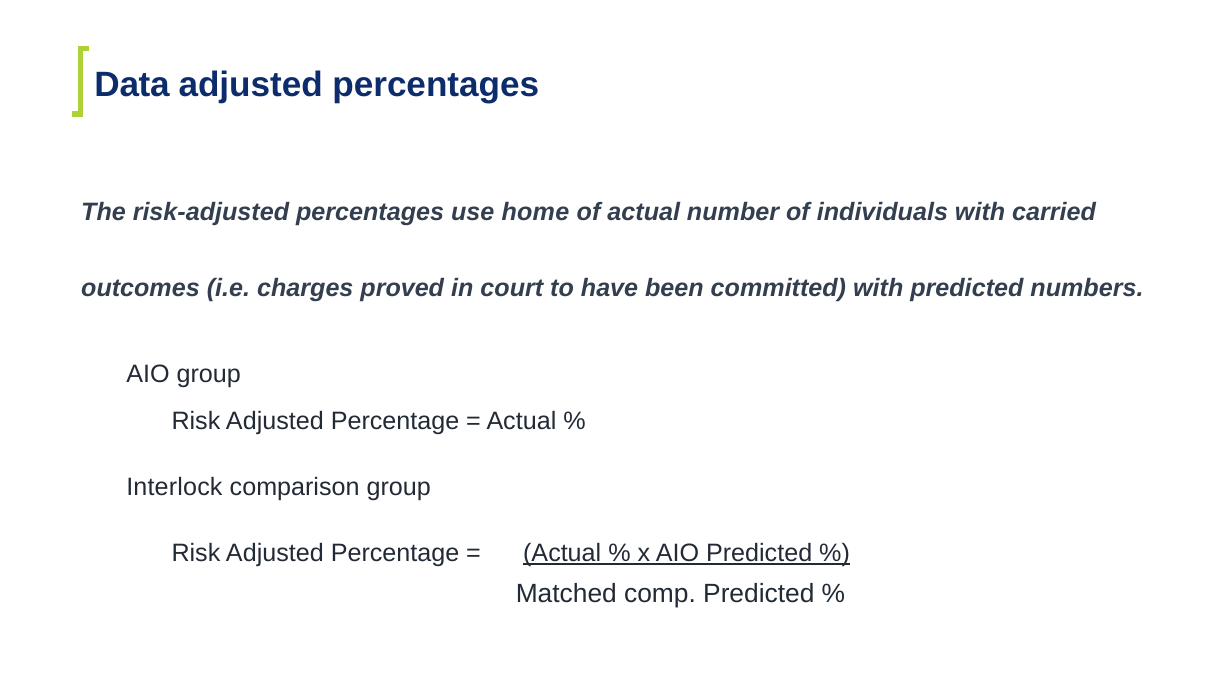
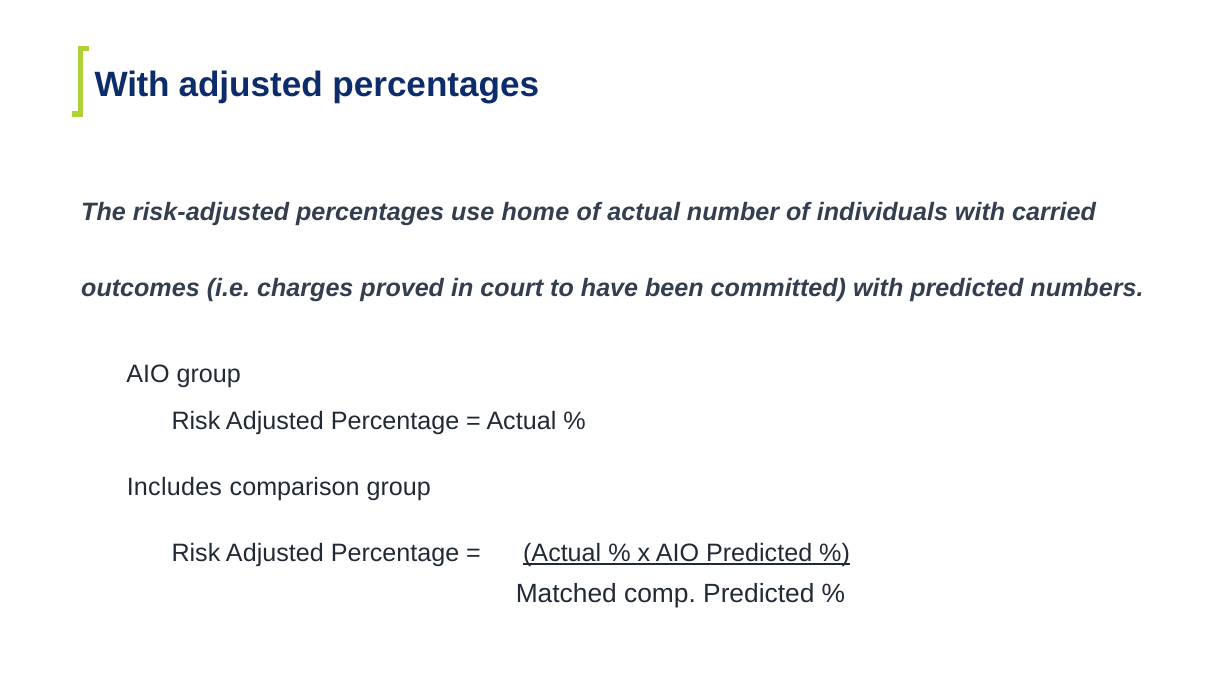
Data: Data -> With (132, 85)
Interlock: Interlock -> Includes (174, 487)
